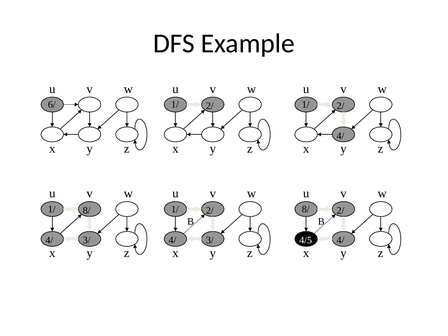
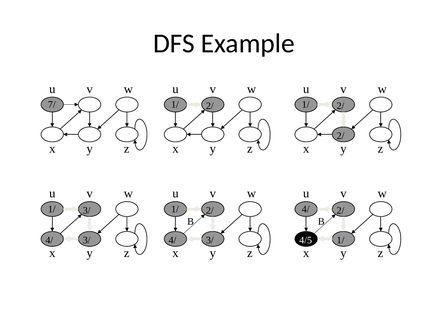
6/: 6/ -> 7/ (52, 105)
4/: 4/ -> 2/ (341, 136)
1/ 8/: 8/ -> 3/ (87, 210)
8/: 8/ -> 4/ (306, 209)
4/: 4/ -> 1/ (341, 240)
